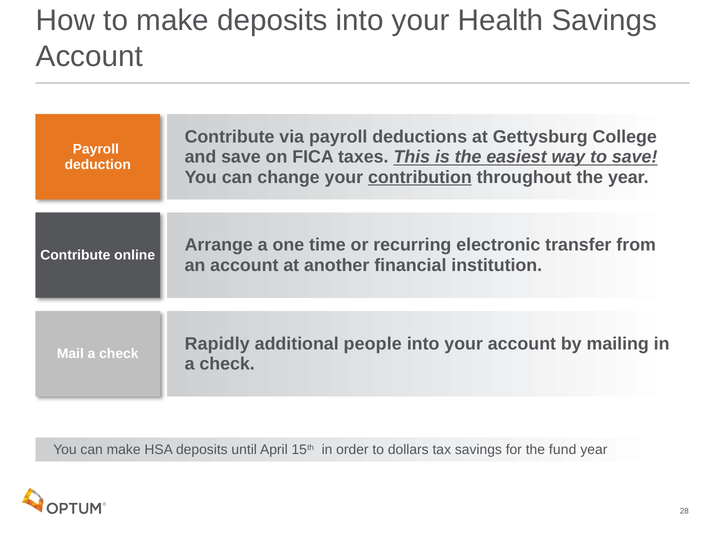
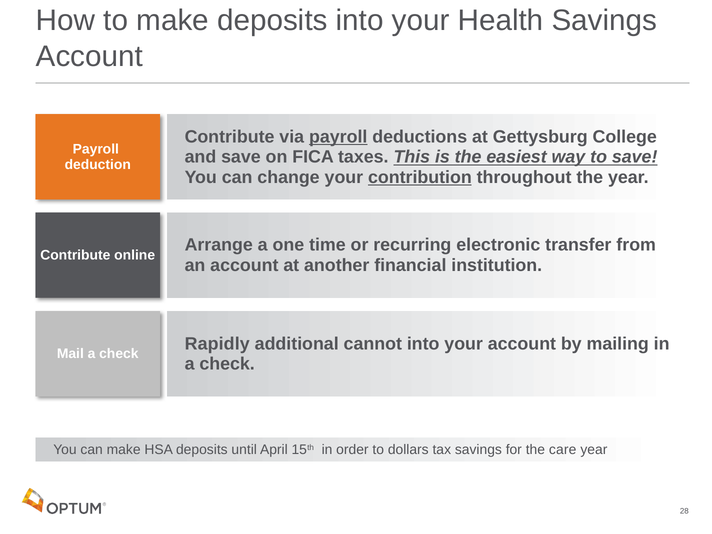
payroll underline: none -> present (338, 137)
people: people -> cannot (373, 344)
fund: fund -> care (563, 450)
